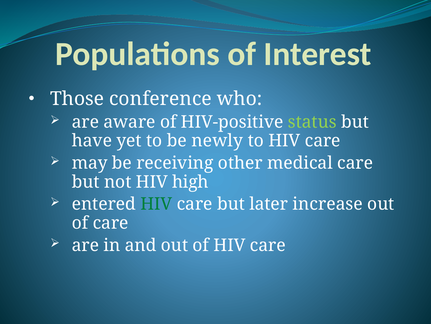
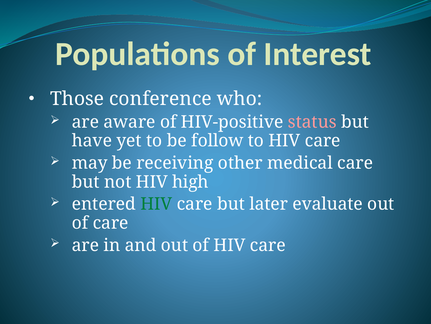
status colour: light green -> pink (312, 122)
newly: newly -> follow (217, 141)
increase: increase -> evaluate (328, 204)
